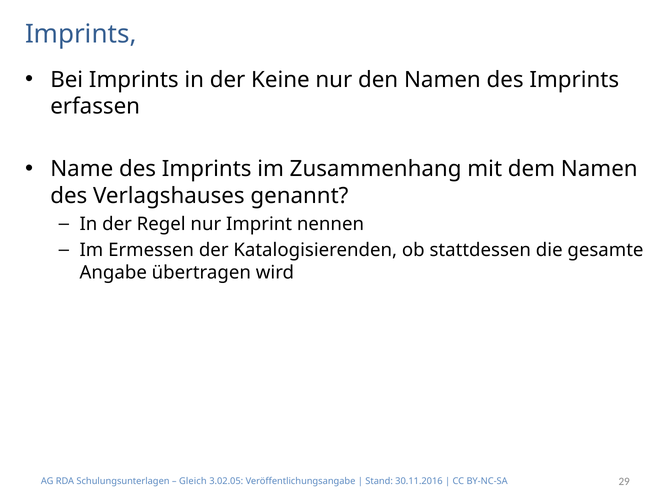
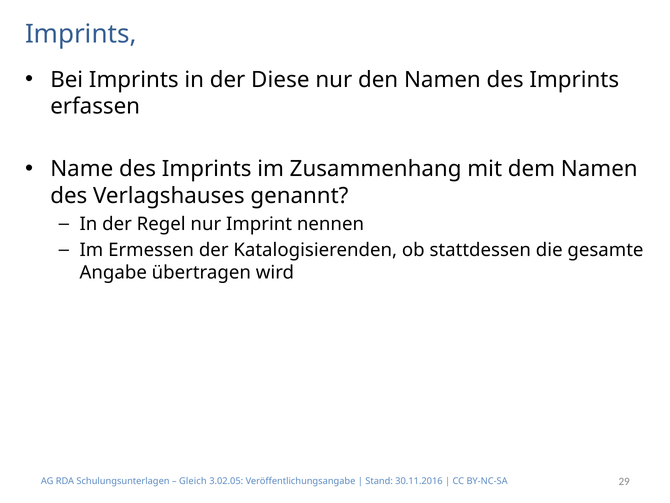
Keine: Keine -> Diese (280, 80)
